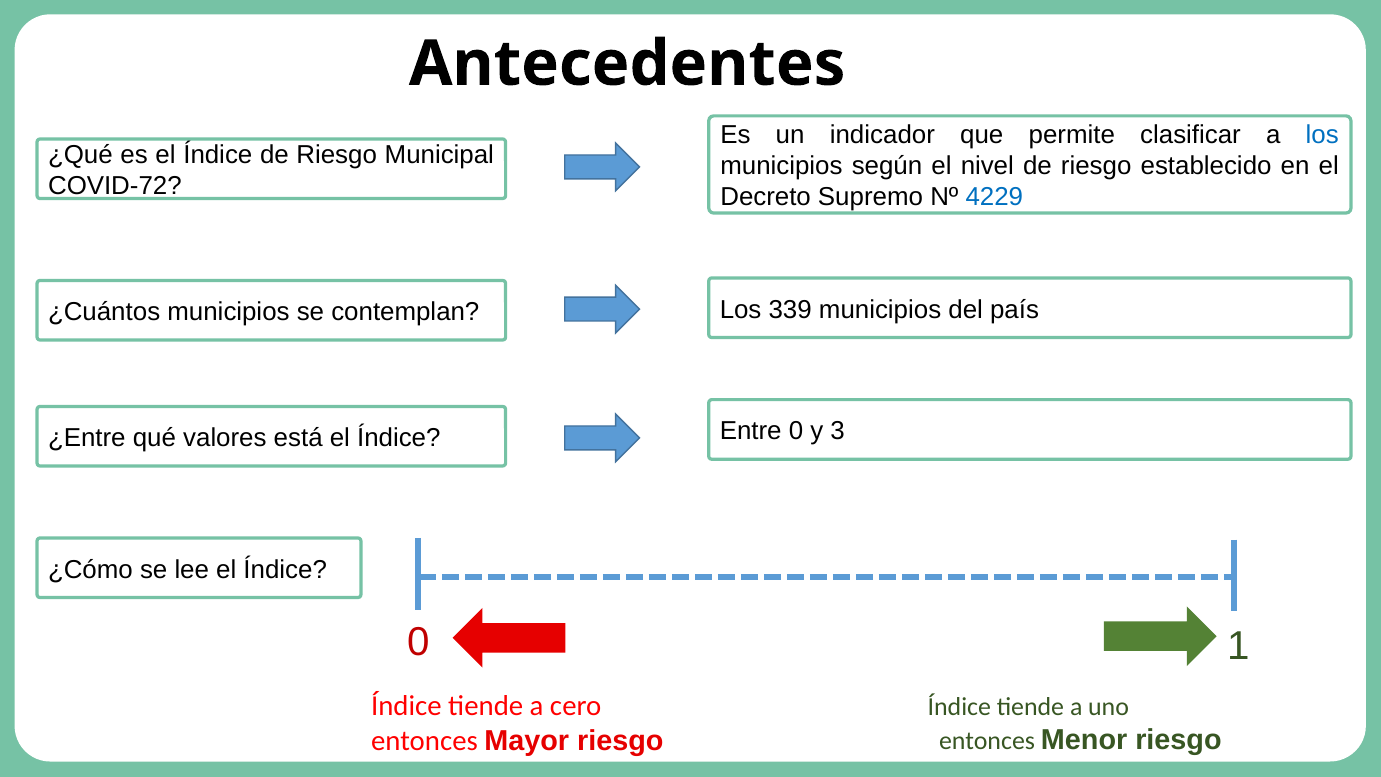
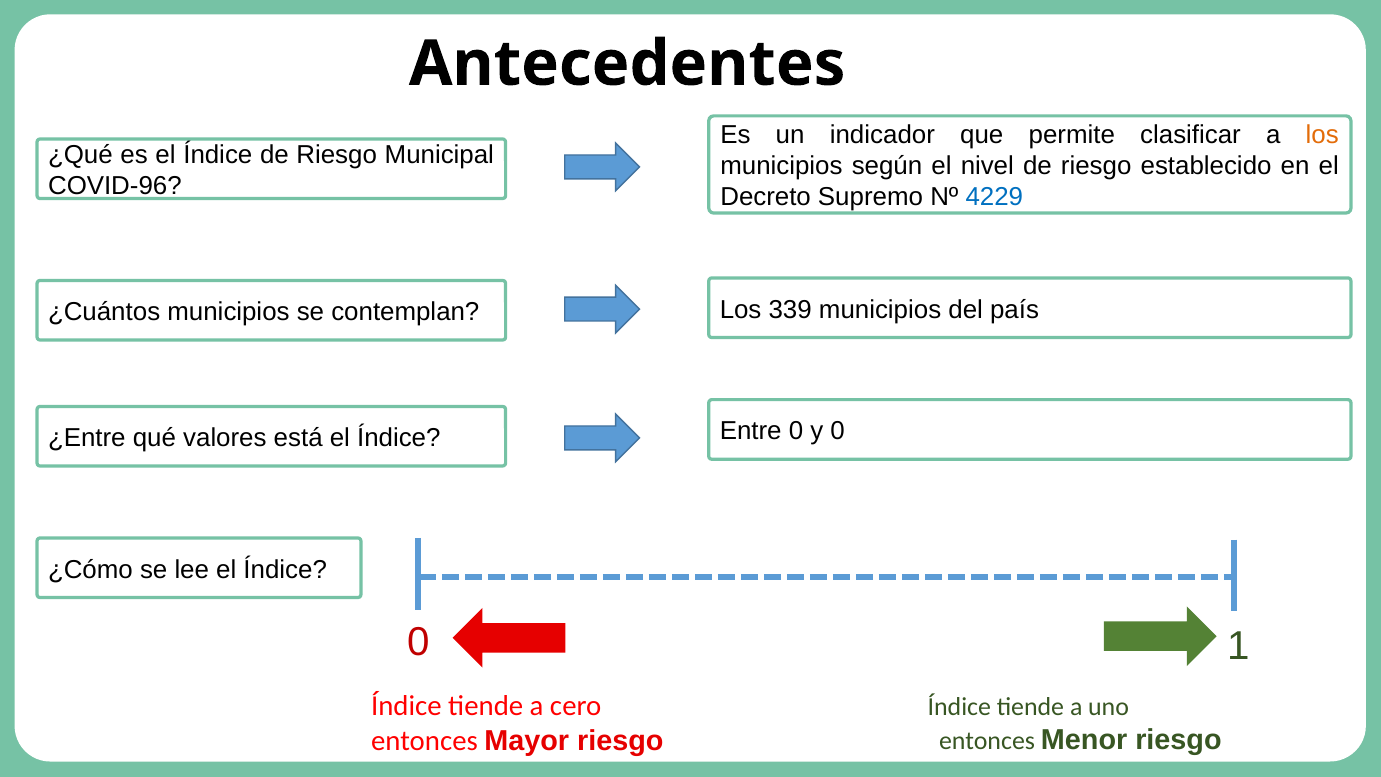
los colour: blue -> orange (1322, 135)
COVID-72: COVID-72 -> COVID-96 (115, 186)
y 3: 3 -> 0 (838, 431)
